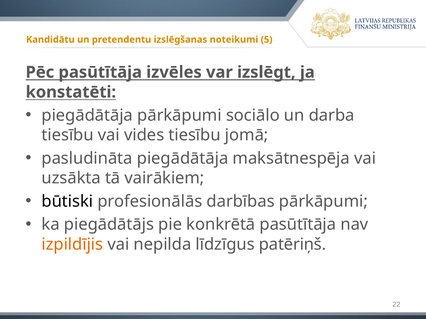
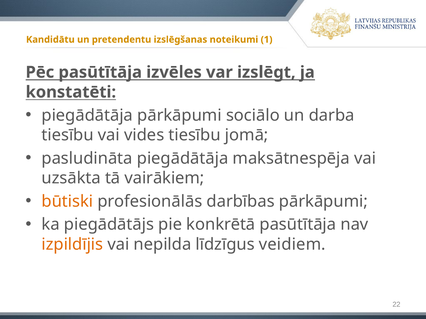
5: 5 -> 1 (267, 40)
būtiski colour: black -> orange (67, 202)
patēriņš: patēriņš -> veidiem (292, 245)
